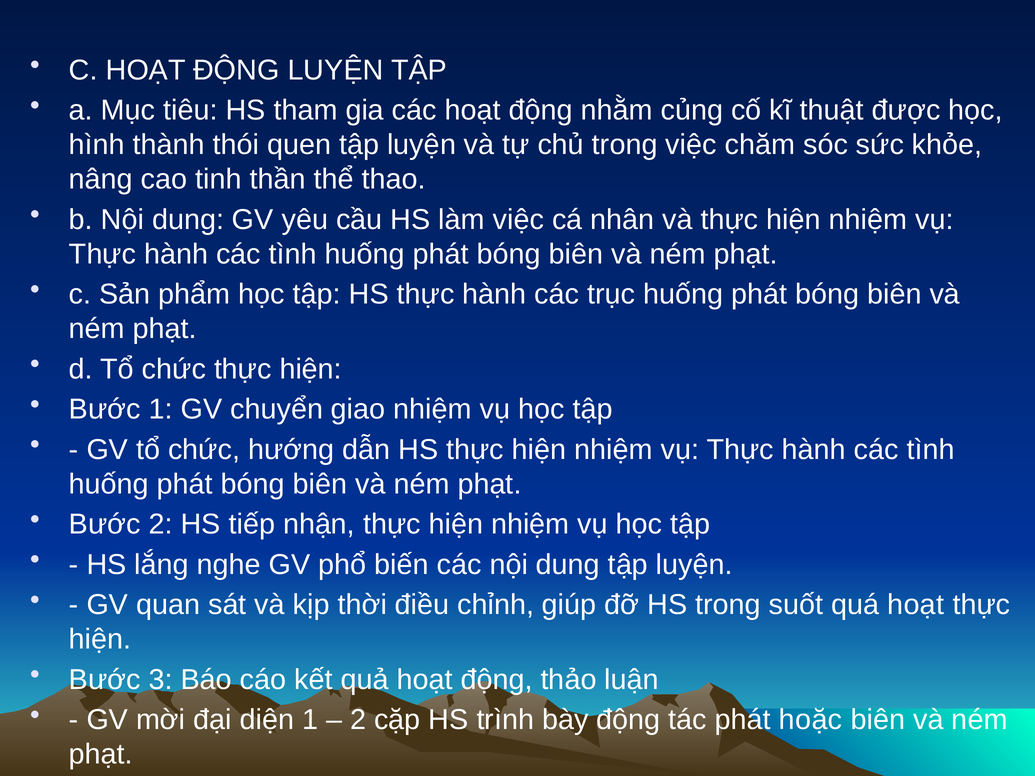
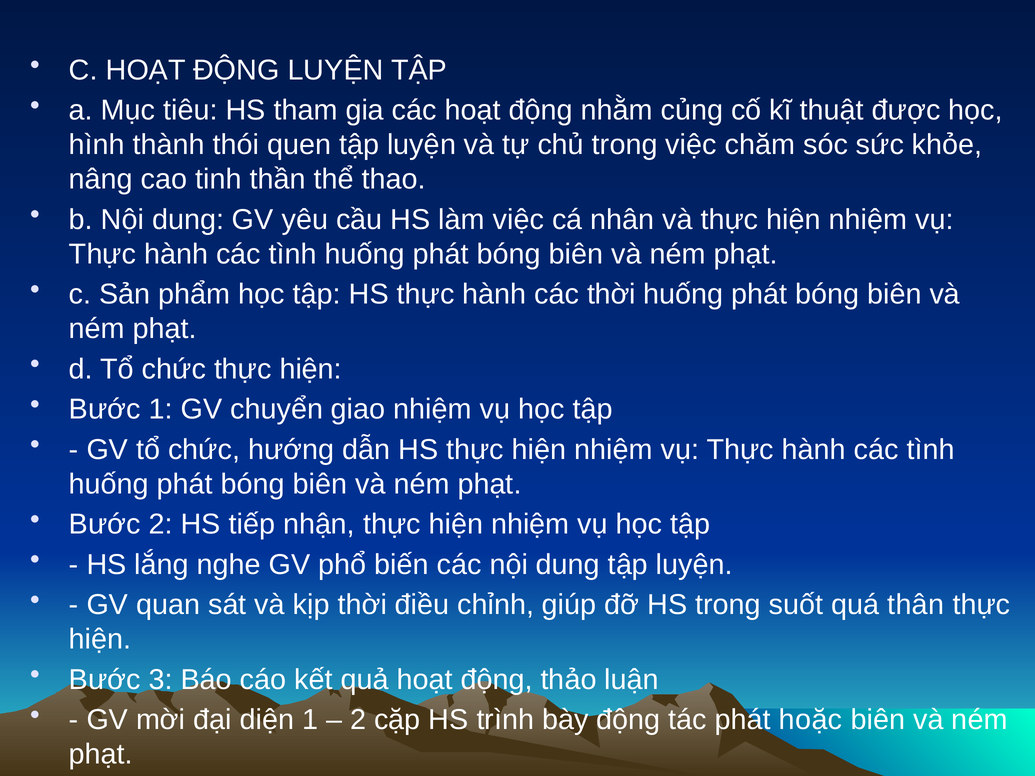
các trục: trục -> thời (611, 294)
quá hoạt: hoạt -> thân (916, 605)
